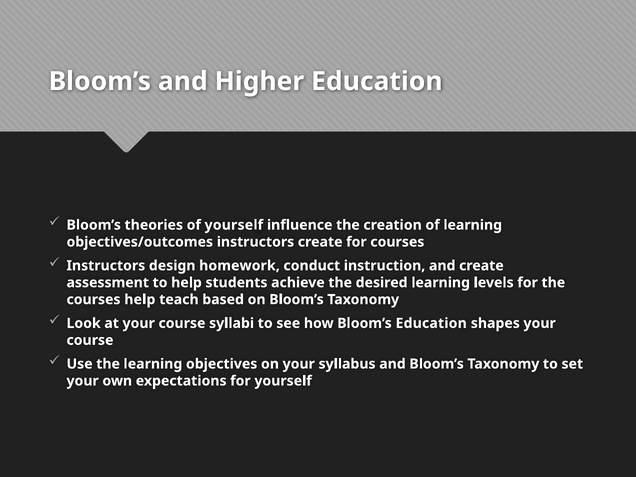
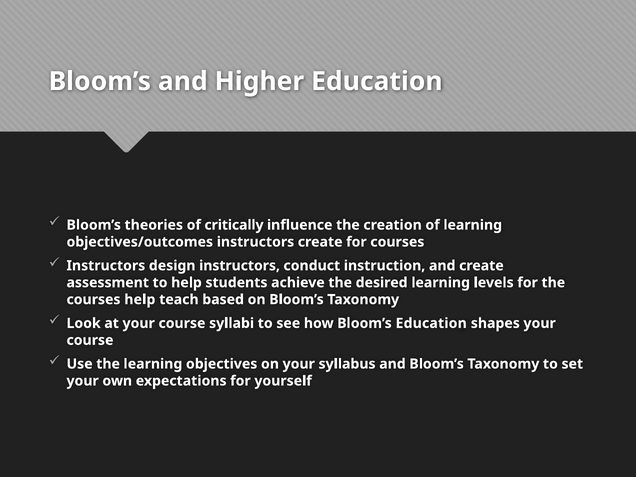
of yourself: yourself -> critically (234, 225)
design homework: homework -> instructors (240, 266)
